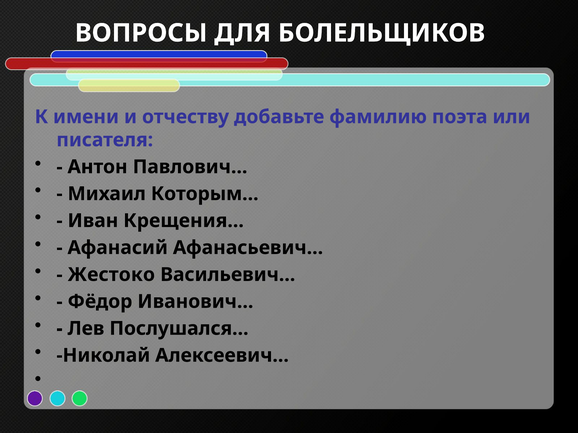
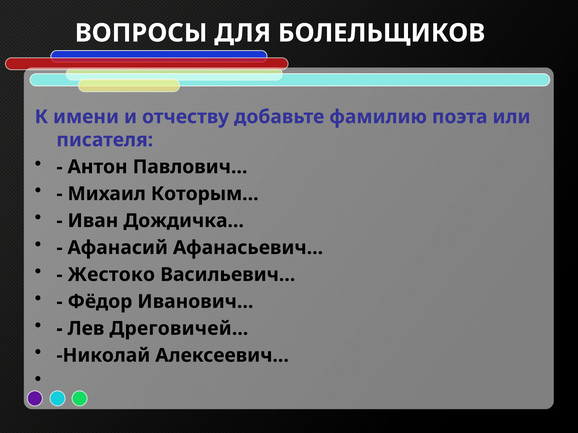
Крещения…: Крещения… -> Дождичка… (184, 221)
Послушался…: Послушался… -> Дреговичей… (179, 329)
